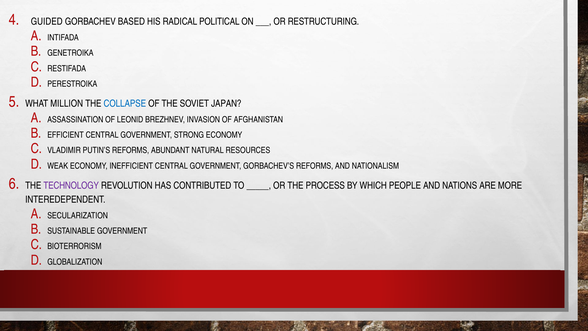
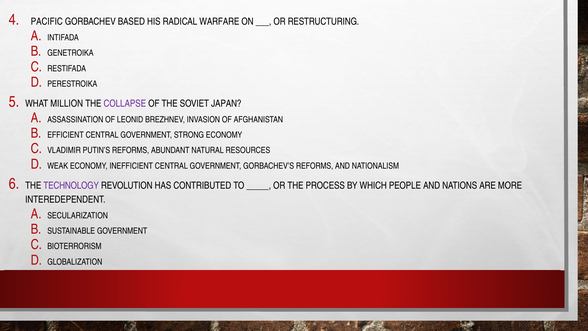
GUIDED: GUIDED -> PACIFIC (47, 22)
POLITICAL: POLITICAL -> WARFARE (219, 22)
COLLAPSE colour: blue -> purple (125, 103)
